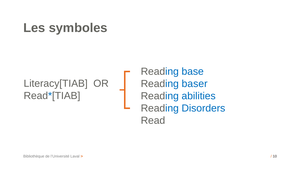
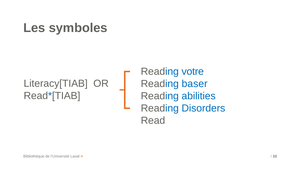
base: base -> votre (193, 72)
